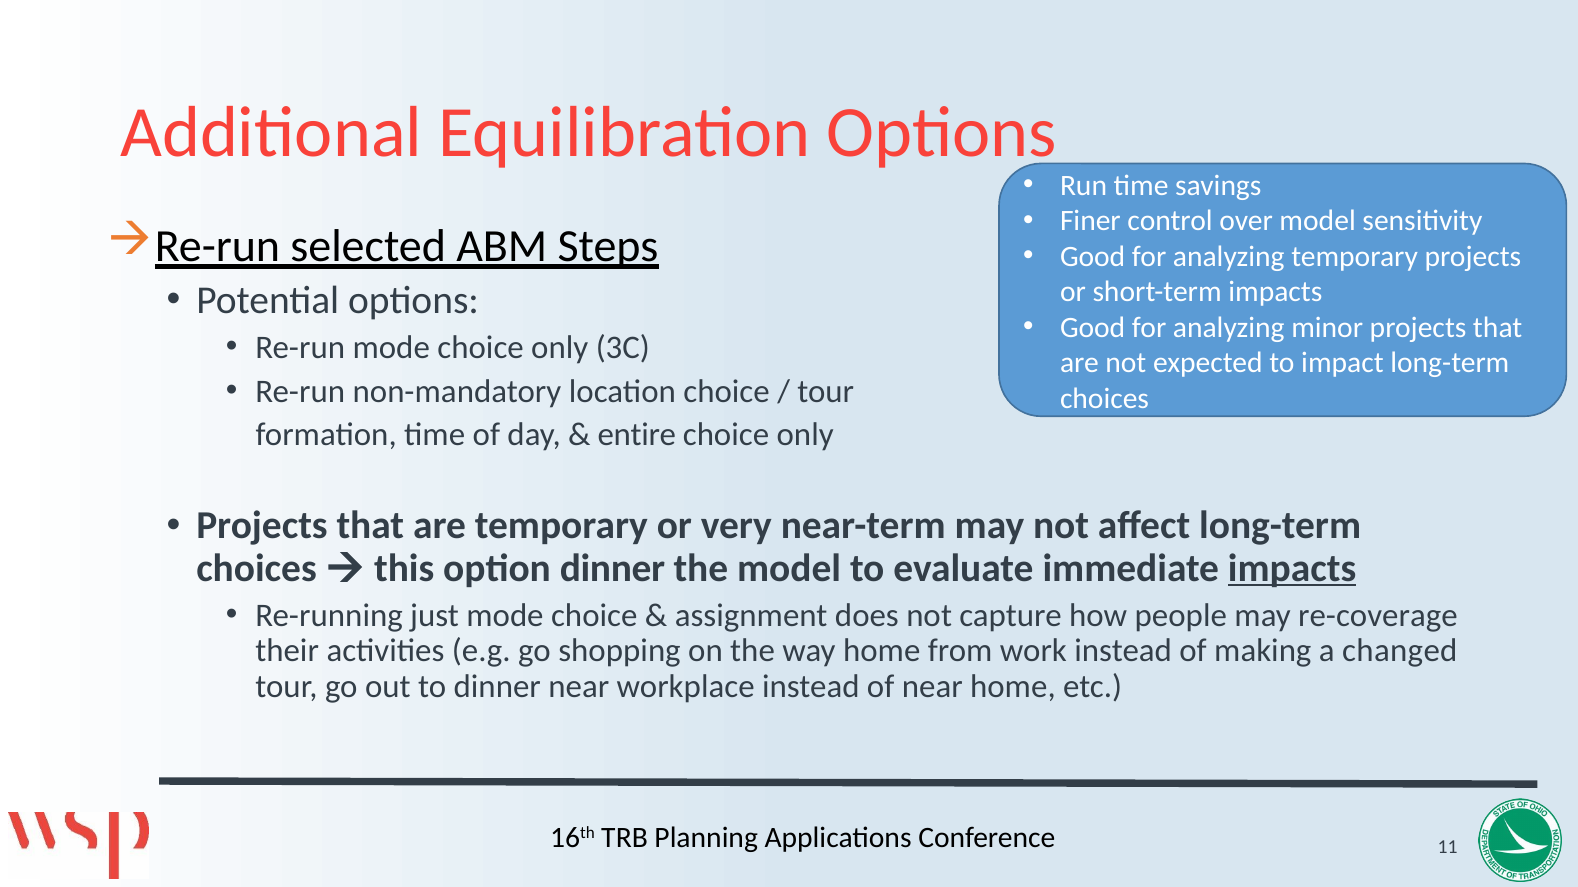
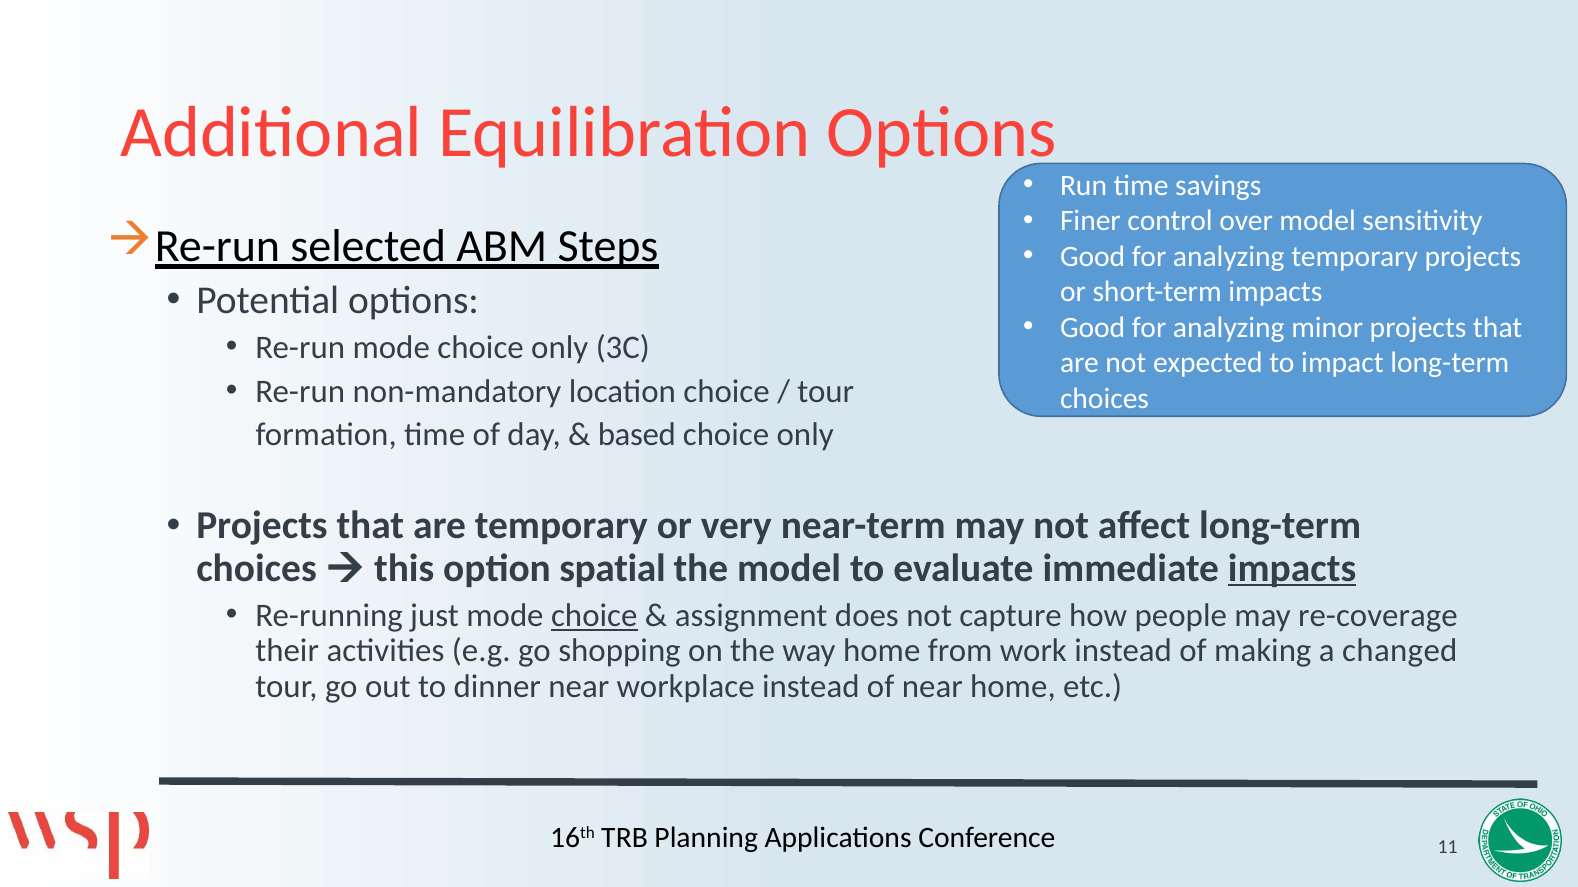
entire: entire -> based (637, 435)
option dinner: dinner -> spatial (612, 569)
choice underline: none -> present (594, 616)
